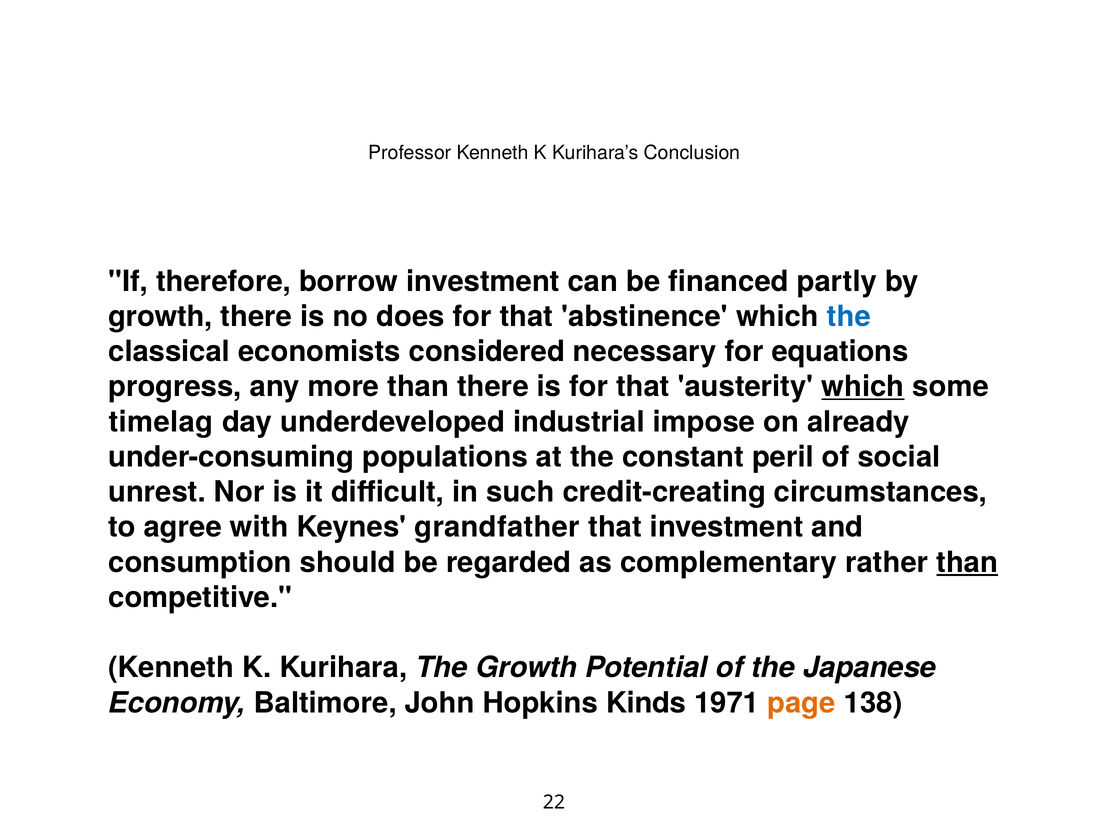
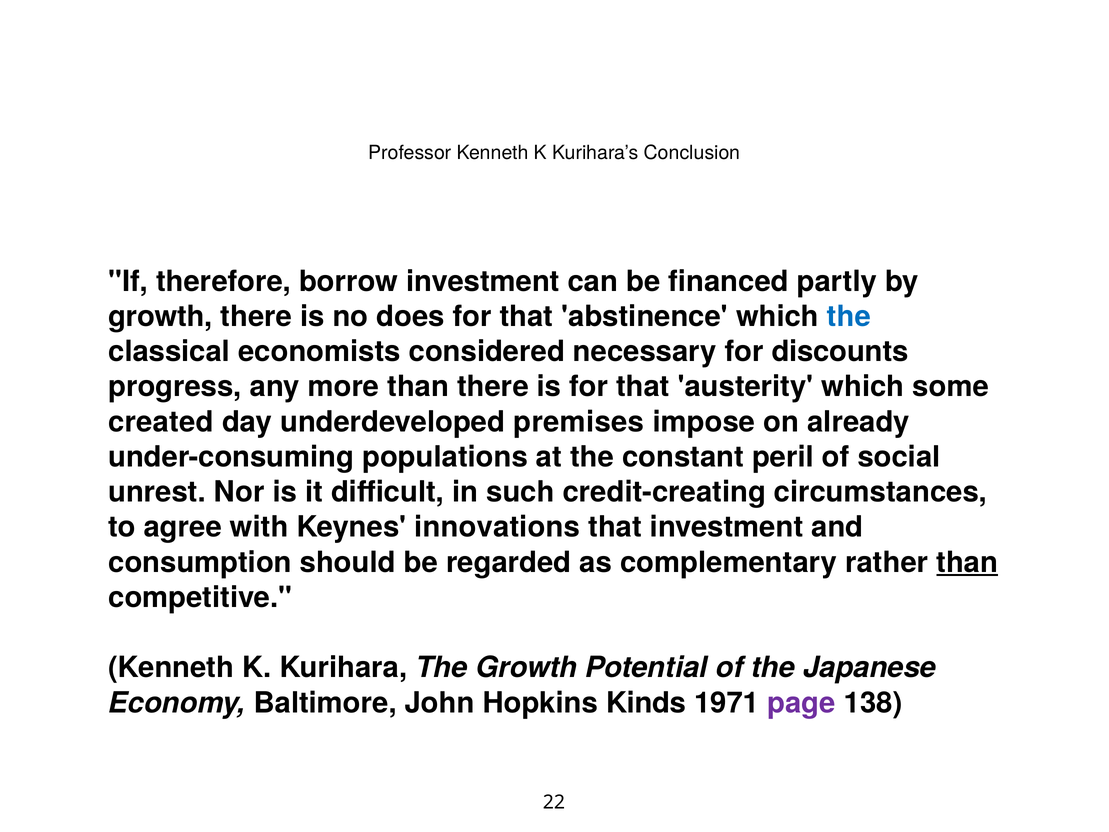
equations: equations -> discounts (840, 352)
which underline: present -> none (863, 387)
timelag: timelag -> created (161, 422)
industrial: industrial -> premises (579, 422)
grandfather: grandfather -> innovations (497, 527)
page colour: orange -> purple (801, 703)
